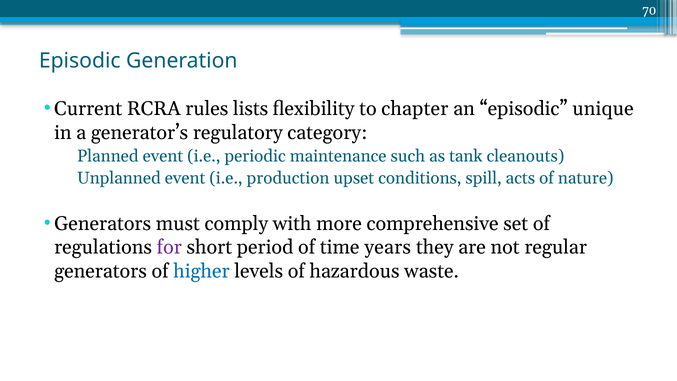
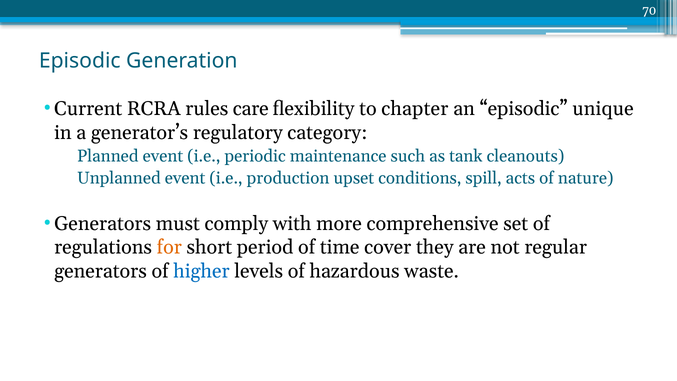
lists: lists -> care (251, 109)
for colour: purple -> orange (169, 247)
years: years -> cover (388, 247)
